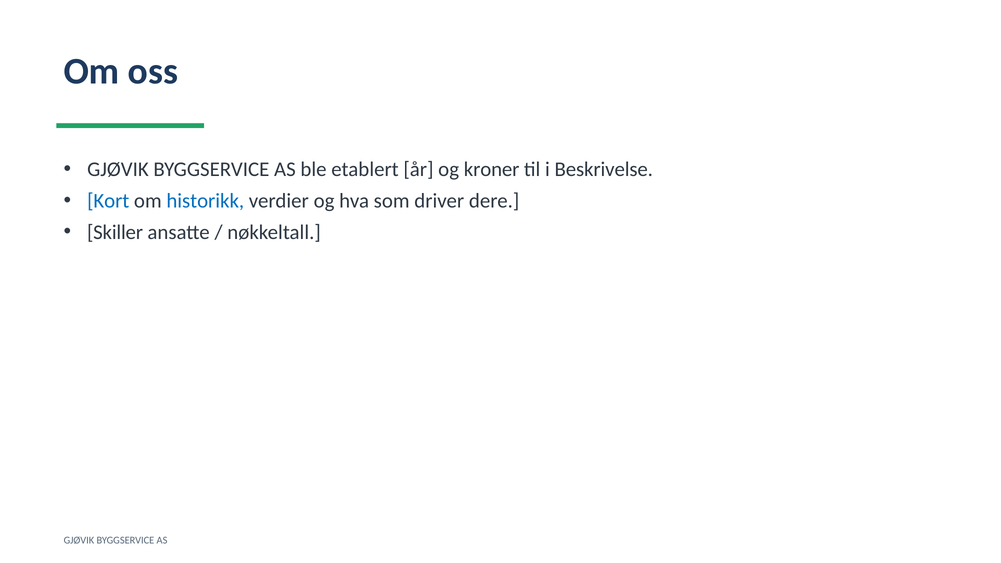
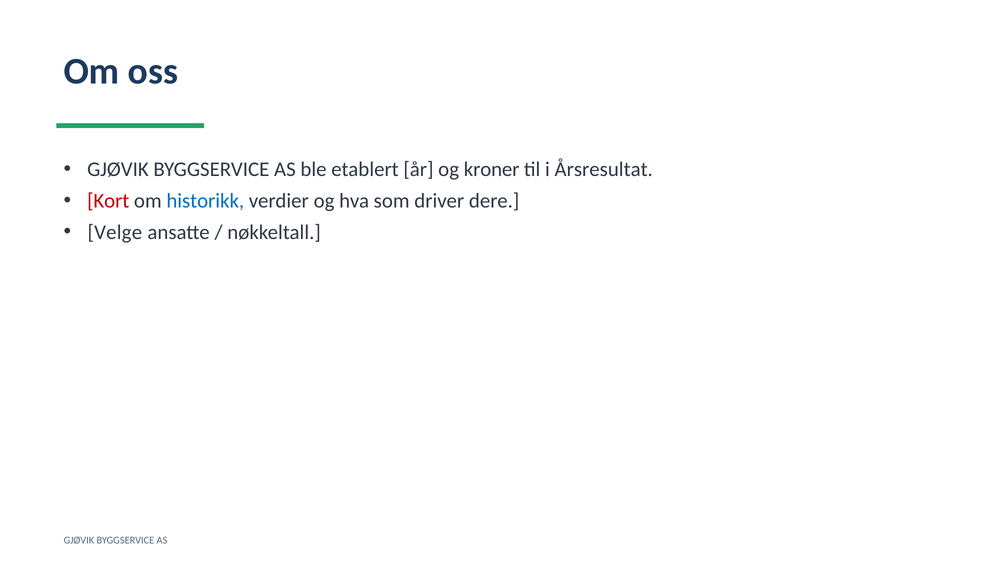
Beskrivelse: Beskrivelse -> Årsresultat (604, 170)
Kort colour: blue -> red (108, 201)
Skiller: Skiller -> Velge (115, 232)
